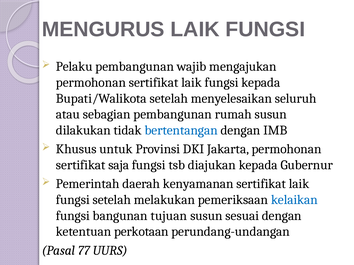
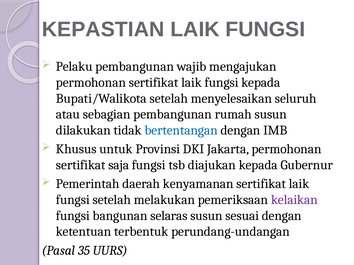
MENGURUS: MENGURUS -> KEPASTIAN (103, 29)
kelaikan colour: blue -> purple (294, 200)
tujuan: tujuan -> selaras (169, 216)
perkotaan: perkotaan -> terbentuk (141, 232)
77: 77 -> 35 (84, 251)
